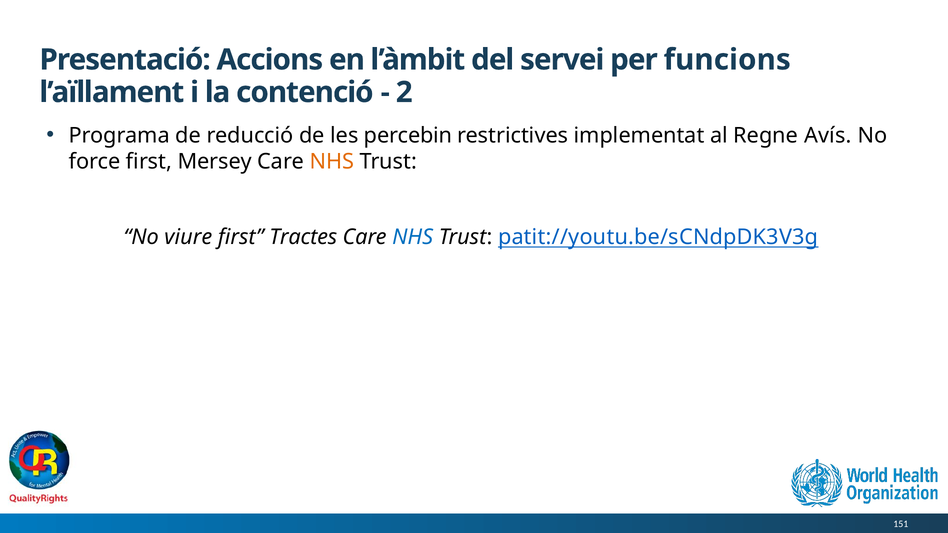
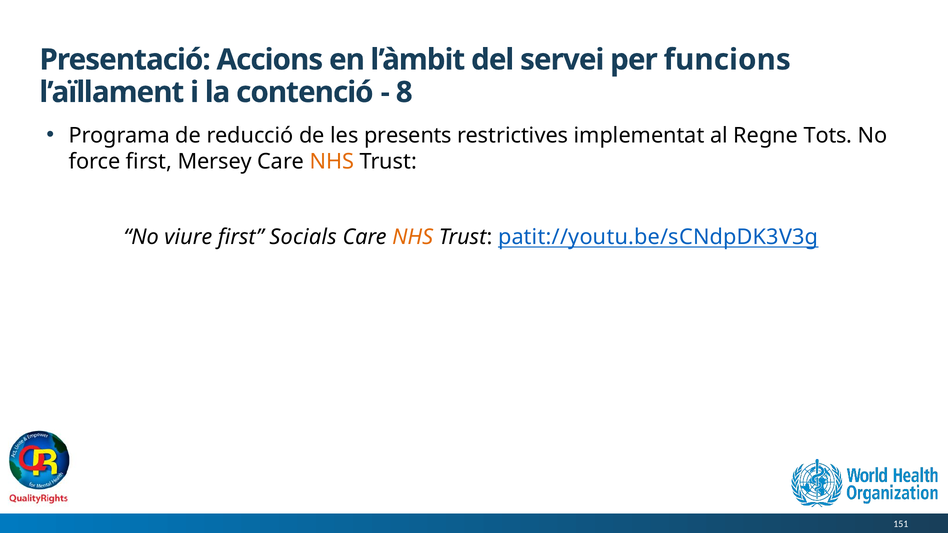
2: 2 -> 8 (404, 92)
percebin: percebin -> presents (408, 136)
Avís: Avís -> Tots (828, 136)
Tractes: Tractes -> Socials (303, 237)
NHS colour: blue -> orange (413, 237)
